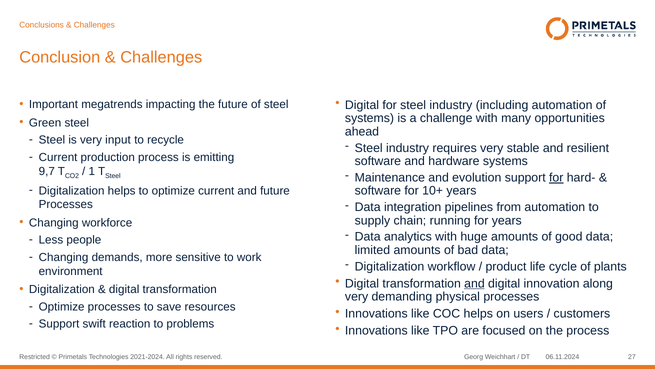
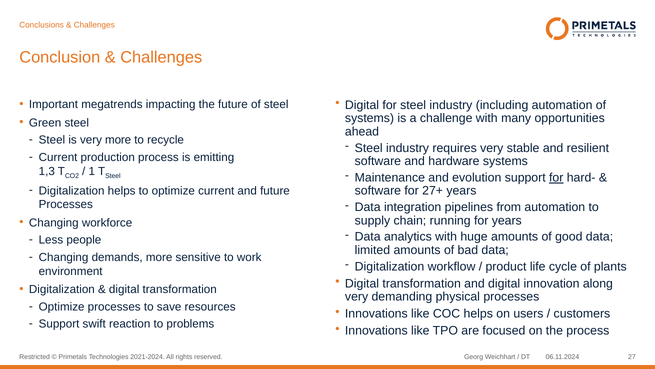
very input: input -> more (118, 140)
9,7: 9,7 -> 1,3 (47, 171)
10+: 10+ -> 27+ (433, 191)
and underline: present -> none (474, 283)
